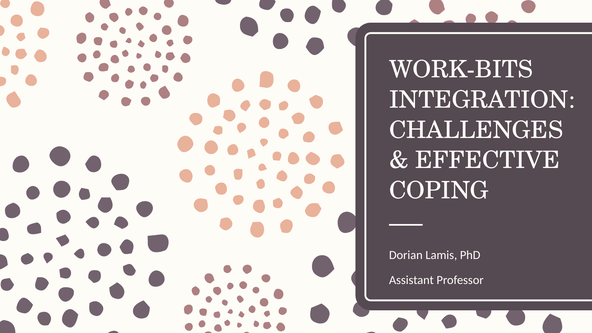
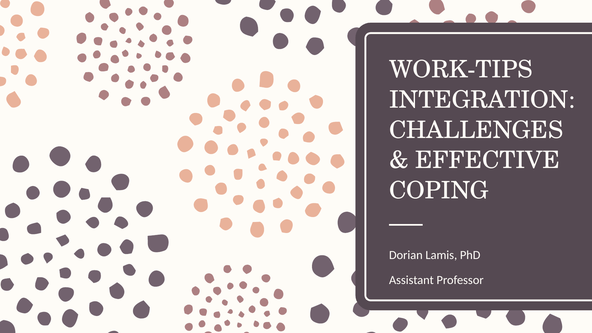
WORK-BITS: WORK-BITS -> WORK-TIPS (461, 69)
